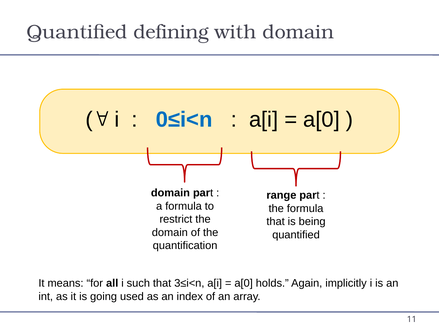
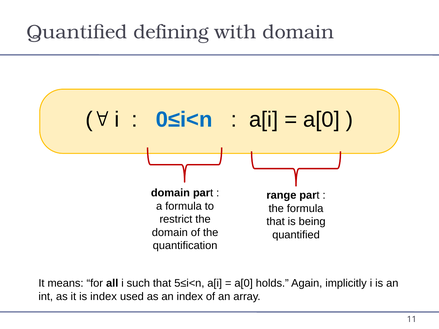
3≤i<n: 3≤i<n -> 5≤i<n (189, 284)
is going: going -> index (104, 297)
